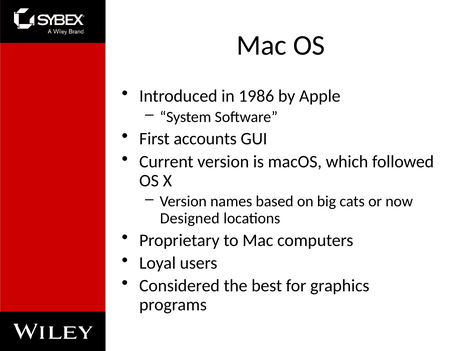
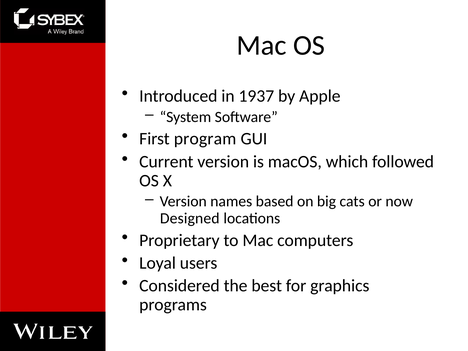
1986: 1986 -> 1937 (256, 96)
accounts: accounts -> program (205, 139)
